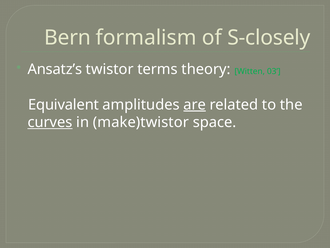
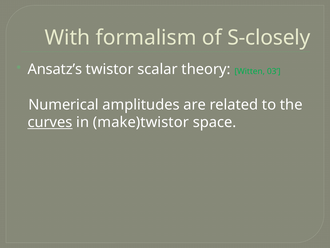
Bern: Bern -> With (67, 38)
terms: terms -> scalar (158, 69)
Equivalent: Equivalent -> Numerical (64, 104)
are underline: present -> none (195, 104)
